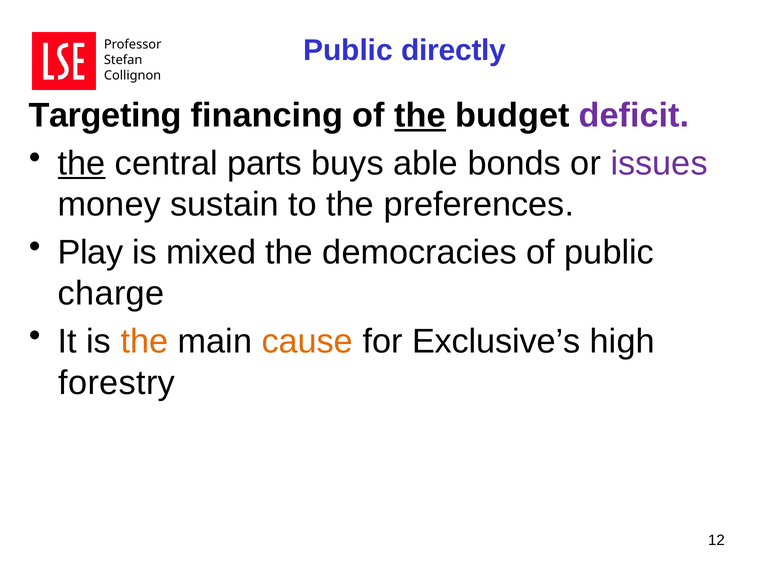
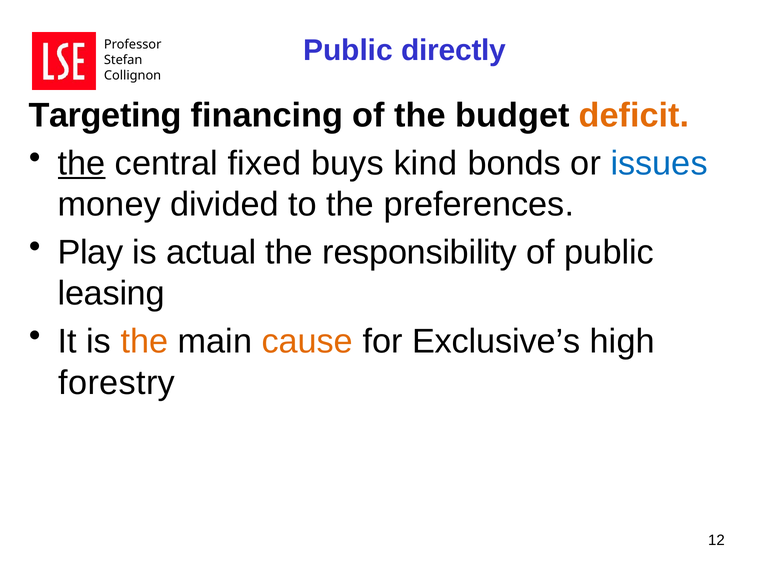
the underline: present -> none (420, 116)
deficit colour: purple -> orange (634, 116)
parts: parts -> fixed (264, 164)
able: able -> kind (425, 164)
issues colour: purple -> blue (659, 164)
sustain: sustain -> divided (224, 205)
mixed: mixed -> actual (211, 253)
democracies: democracies -> responsibility (420, 253)
charge: charge -> leasing (111, 294)
